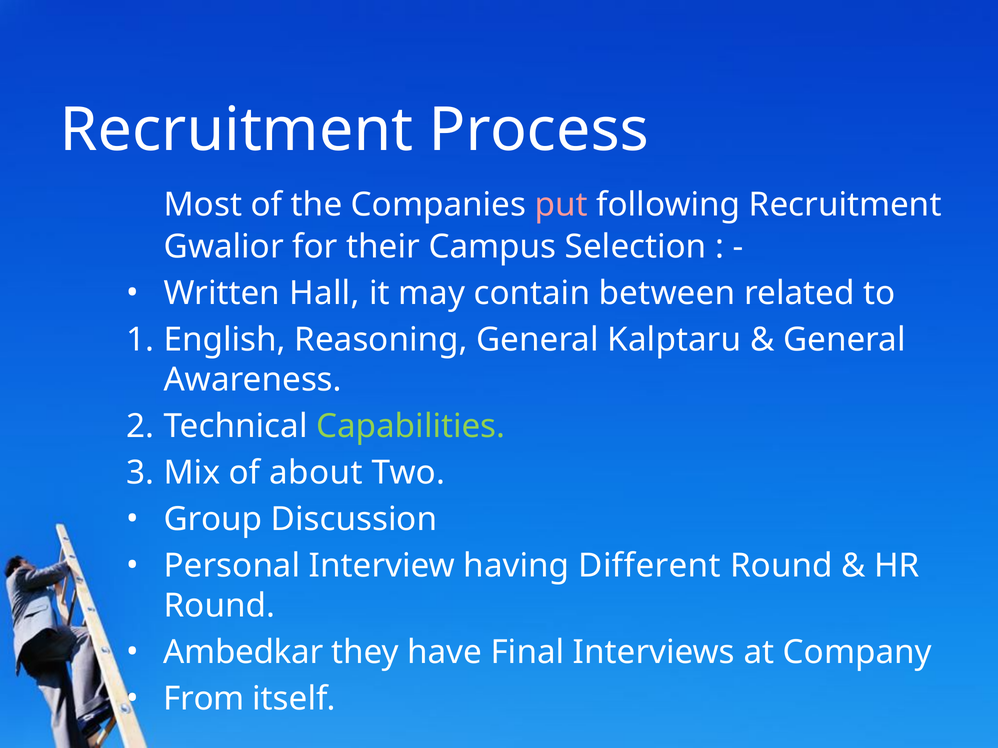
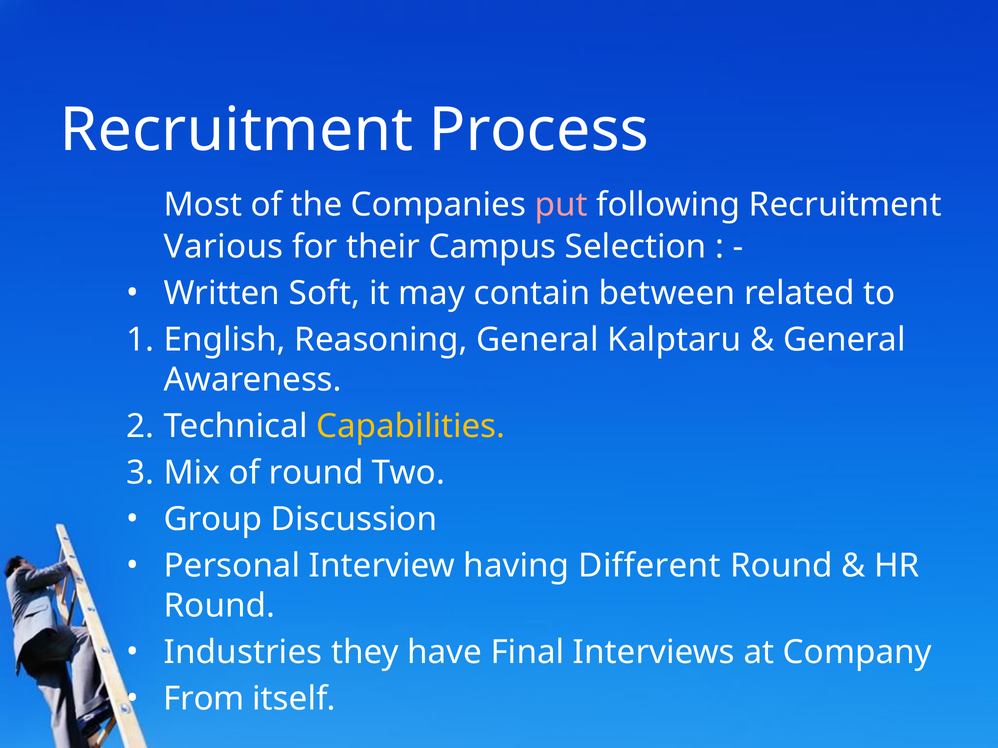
Gwalior: Gwalior -> Various (224, 247)
Hall: Hall -> Soft (324, 293)
Capabilities colour: light green -> yellow (411, 426)
of about: about -> round (316, 473)
Ambedkar: Ambedkar -> Industries (243, 653)
